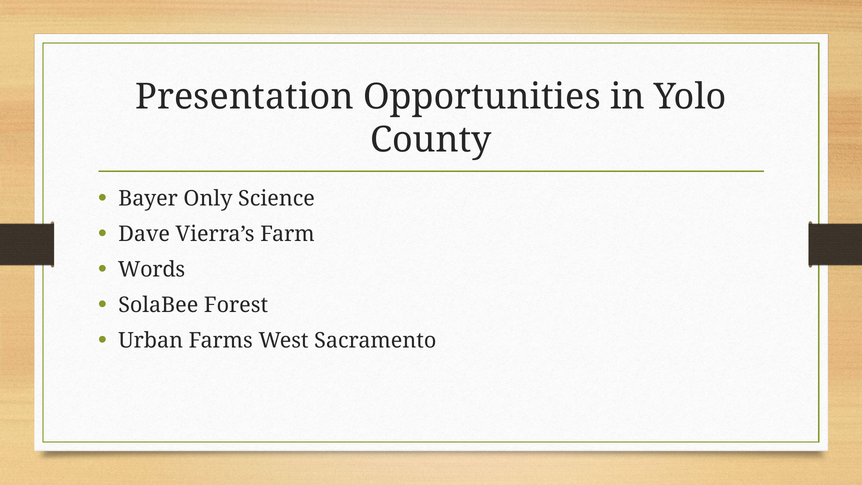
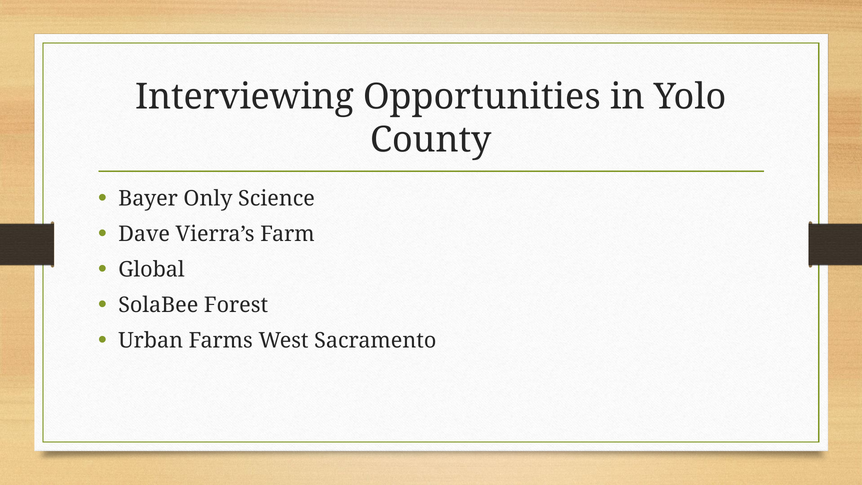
Presentation: Presentation -> Interviewing (245, 97)
Words: Words -> Global (151, 270)
